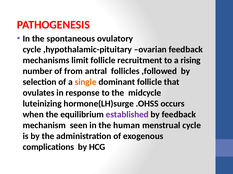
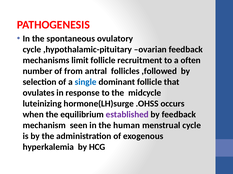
rising: rising -> often (191, 61)
single colour: orange -> blue (86, 82)
complications: complications -> hyperkalemia (48, 148)
